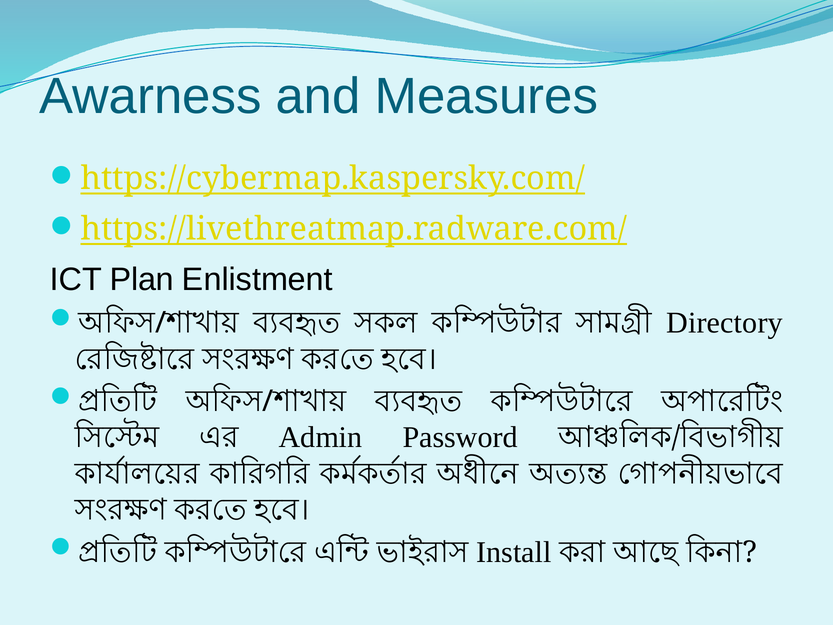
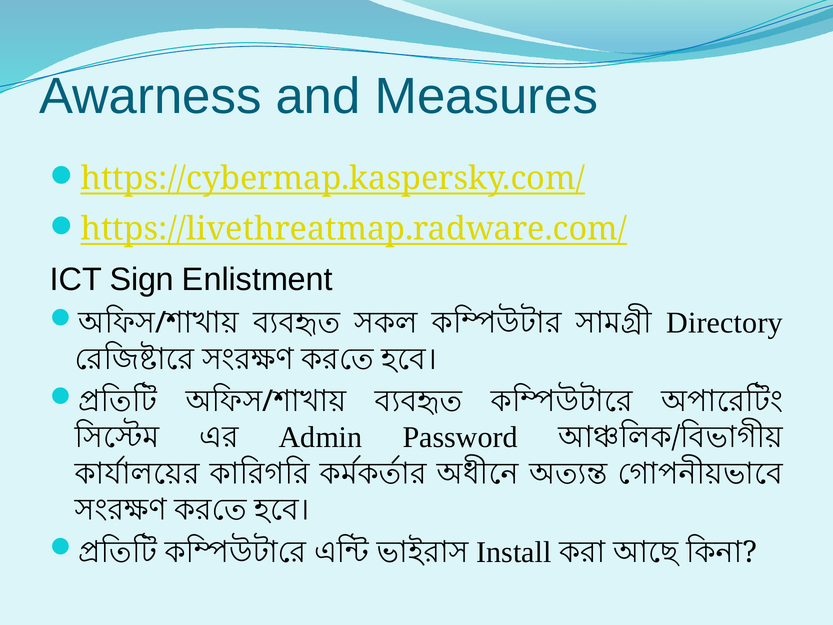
Plan: Plan -> Sign (142, 279)
